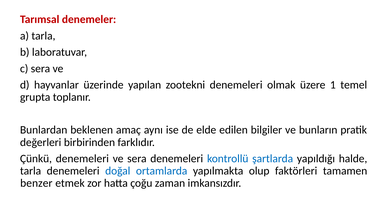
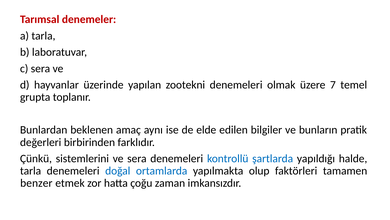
1: 1 -> 7 (333, 85)
Çünkü denemeleri: denemeleri -> sistemlerini (82, 158)
